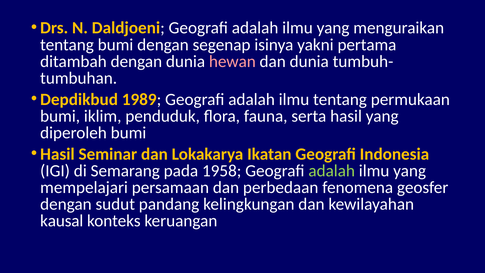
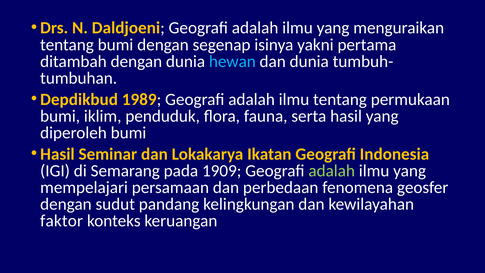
hewan colour: pink -> light blue (232, 61)
1958: 1958 -> 1909 (222, 171)
kausal: kausal -> faktor (62, 221)
